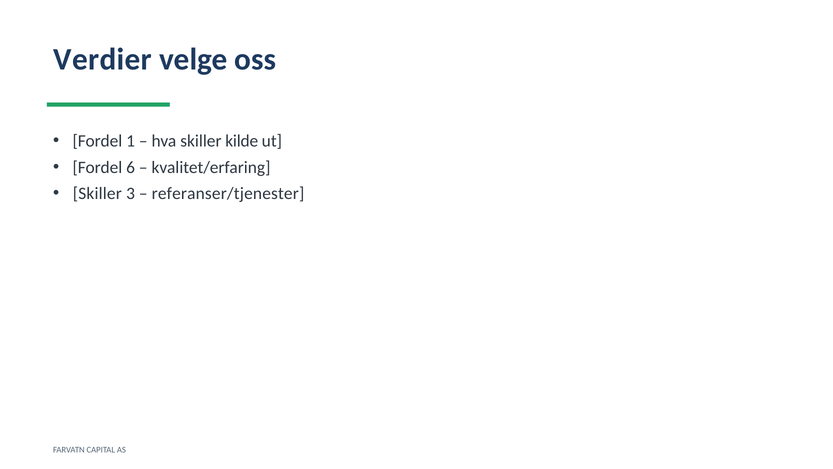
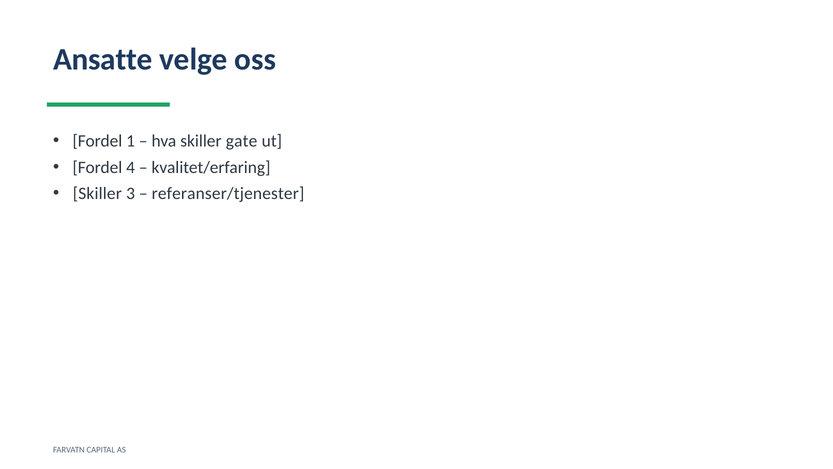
Verdier: Verdier -> Ansatte (103, 59)
kilde: kilde -> gate (242, 141)
6: 6 -> 4 (131, 167)
